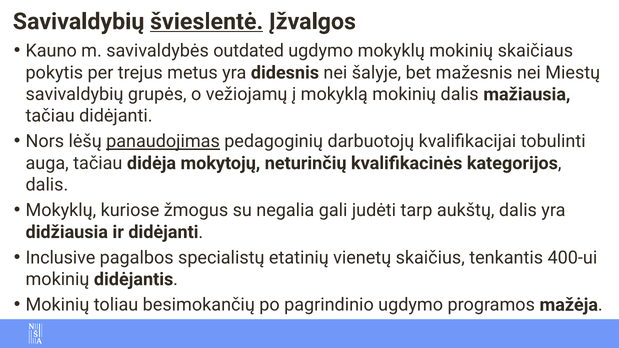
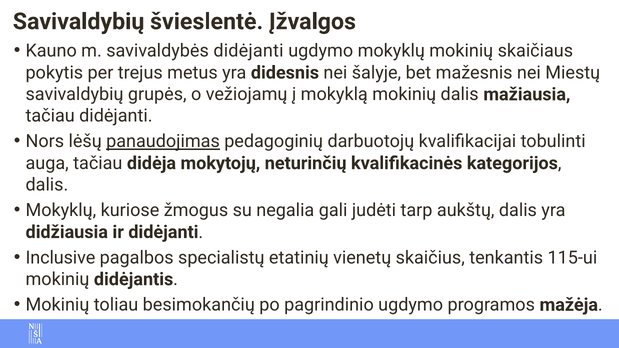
švieslentė underline: present -> none (207, 22)
savivaldybės outdated: outdated -> didėjanti (248, 51)
400-ui: 400-ui -> 115-ui (572, 258)
